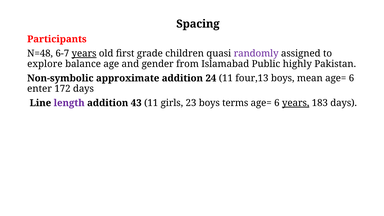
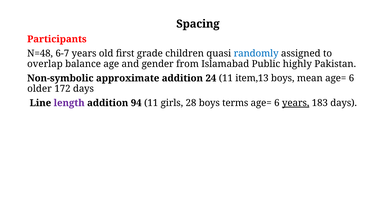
years underline: present -> none (84, 54)
randomly colour: purple -> blue (256, 54)
explore: explore -> overlap (45, 64)
four,13: four,13 -> item,13 (252, 78)
enter: enter -> older (40, 89)
43: 43 -> 94 (136, 103)
23: 23 -> 28 (191, 103)
